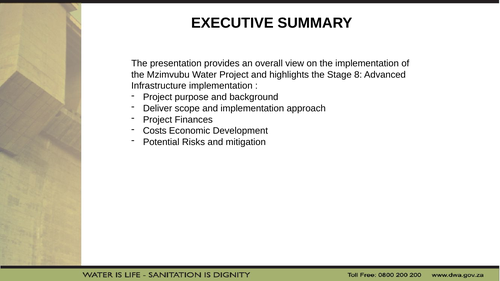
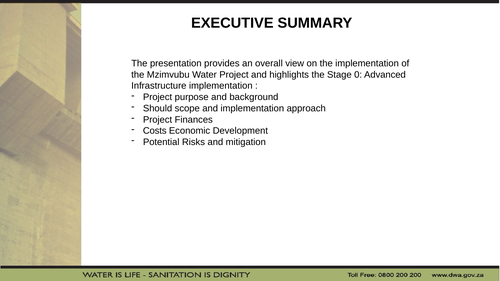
8: 8 -> 0 (358, 75)
Deliver: Deliver -> Should (158, 108)
